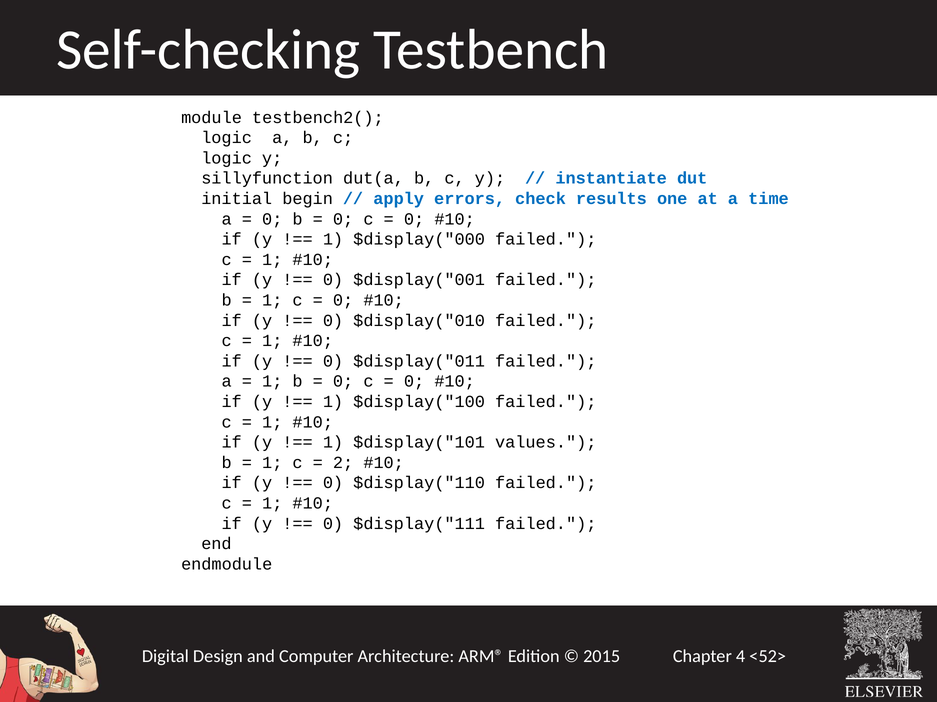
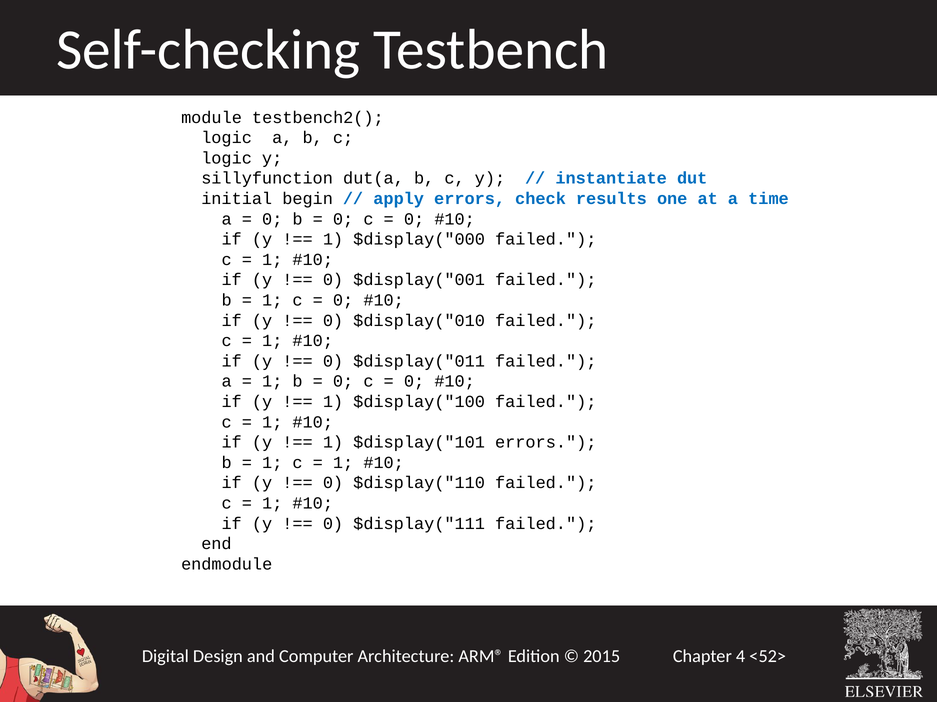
$display("101 values: values -> errors (546, 443)
2: 2 -> 1 (343, 463)
